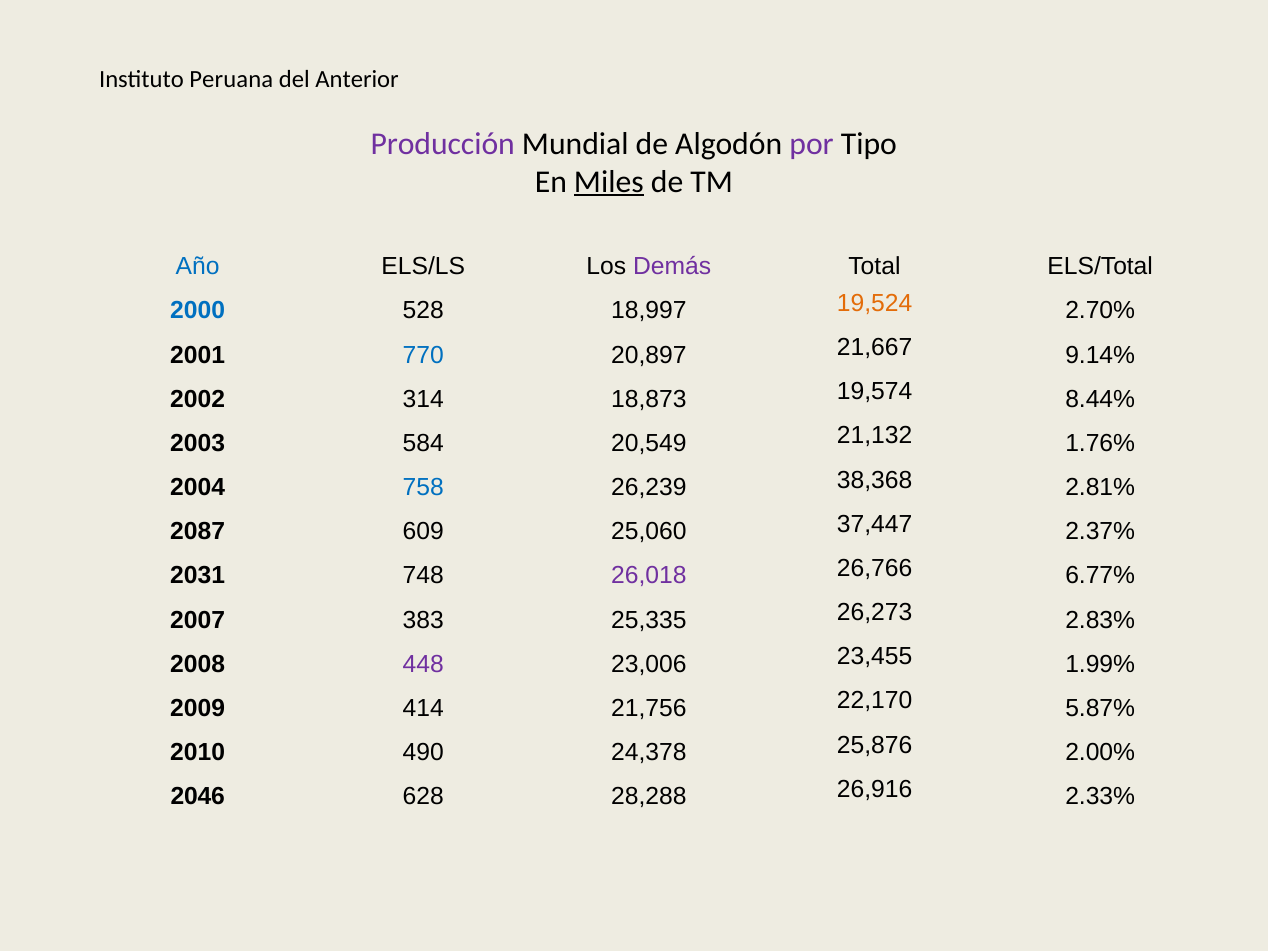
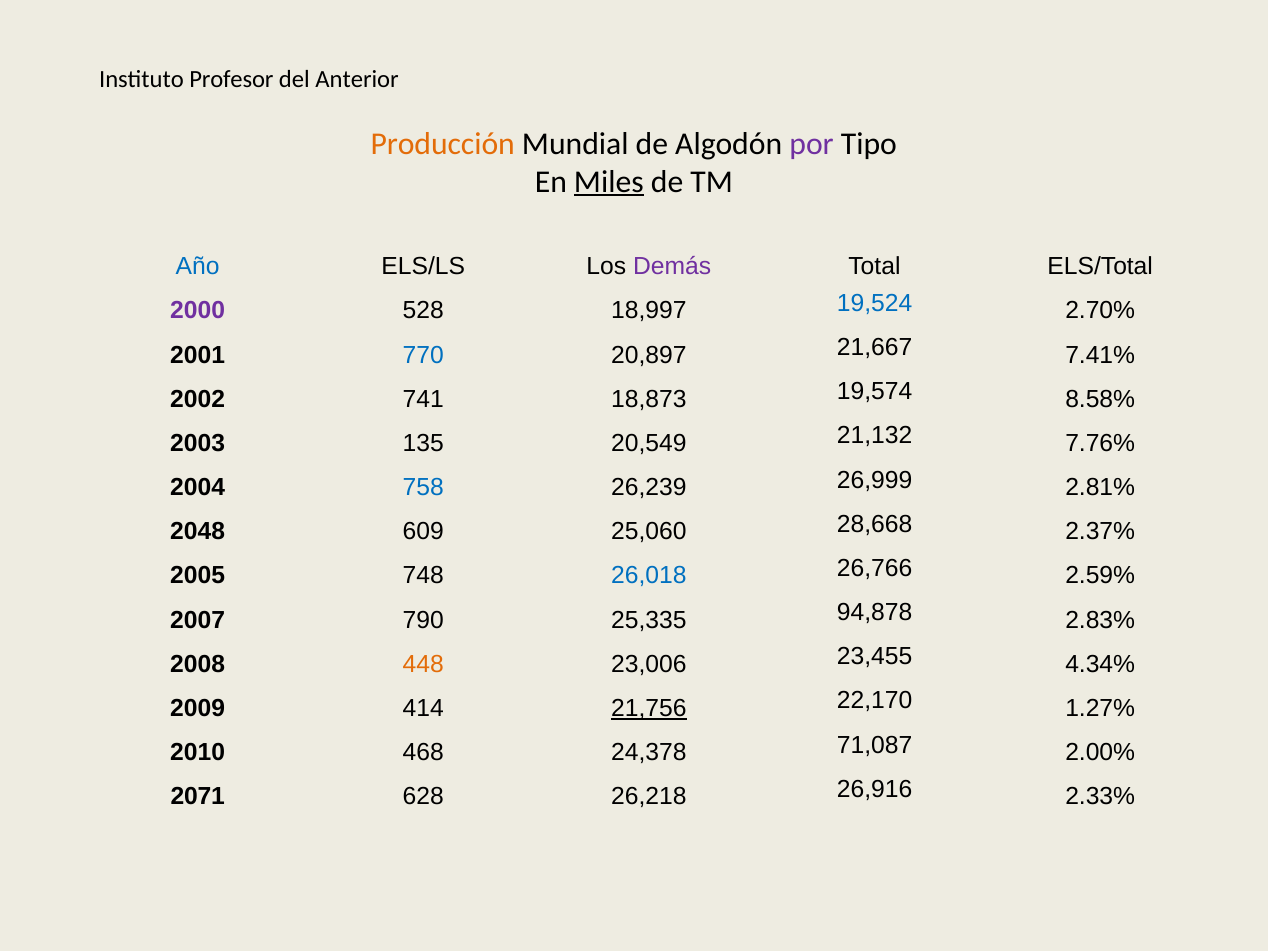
Peruana: Peruana -> Profesor (231, 79)
Producción colour: purple -> orange (443, 144)
2000 colour: blue -> purple (198, 311)
19,524 colour: orange -> blue (875, 303)
9.14%: 9.14% -> 7.41% (1100, 355)
314: 314 -> 741 (423, 399)
8.44%: 8.44% -> 8.58% (1100, 399)
584: 584 -> 135 (423, 443)
1.76%: 1.76% -> 7.76% (1100, 443)
38,368: 38,368 -> 26,999 (875, 480)
2087: 2087 -> 2048 (198, 532)
37,447: 37,447 -> 28,668 (875, 524)
2031: 2031 -> 2005 (198, 576)
26,018 colour: purple -> blue (649, 576)
6.77%: 6.77% -> 2.59% (1100, 576)
383: 383 -> 790 (423, 620)
26,273: 26,273 -> 94,878 (875, 612)
448 colour: purple -> orange (423, 664)
1.99%: 1.99% -> 4.34% (1100, 664)
21,756 underline: none -> present (649, 708)
5.87%: 5.87% -> 1.27% (1100, 708)
490: 490 -> 468 (423, 753)
25,876: 25,876 -> 71,087 (875, 745)
2046: 2046 -> 2071 (198, 797)
28,288: 28,288 -> 26,218 (649, 797)
